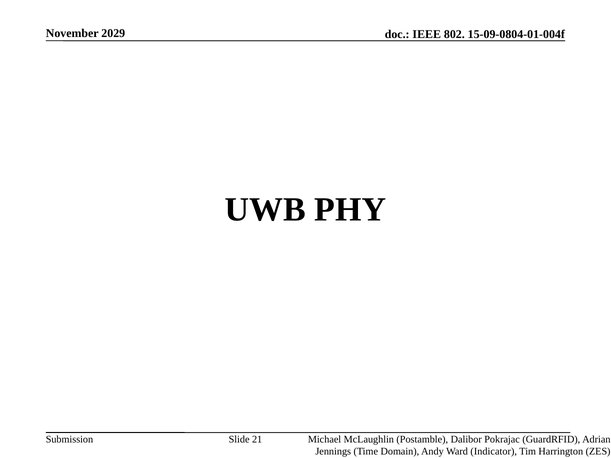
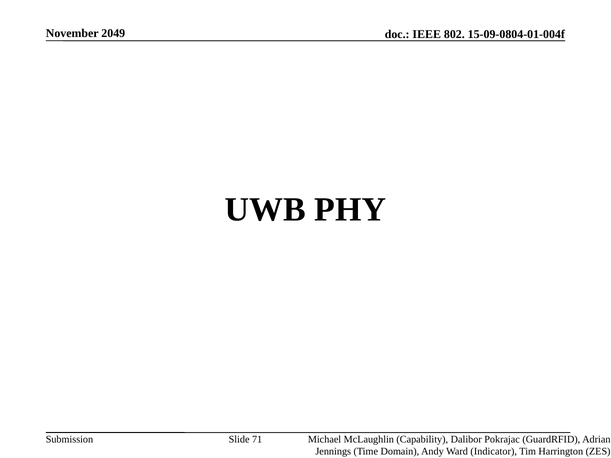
2029: 2029 -> 2049 (113, 33)
21: 21 -> 71 (257, 439)
Postamble: Postamble -> Capability (422, 439)
